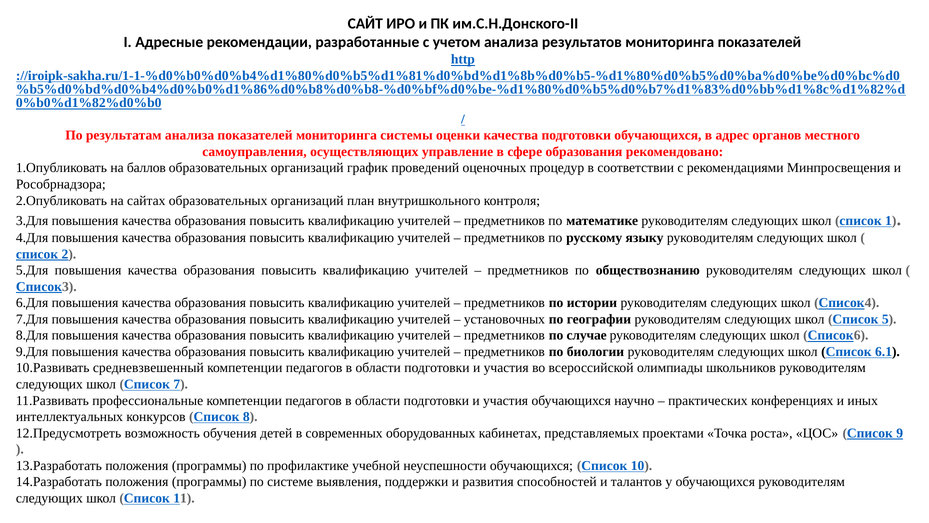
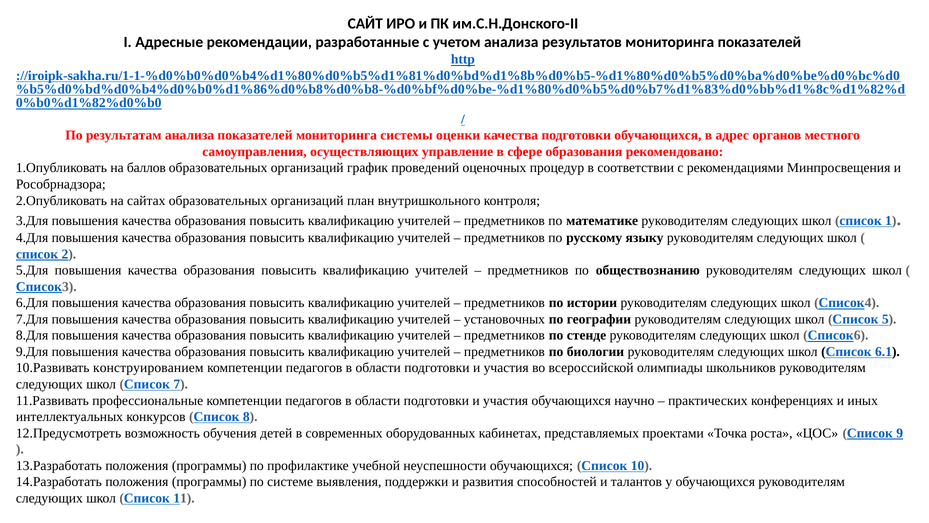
случае: случае -> стенде (587, 335)
средневзвешенный: средневзвешенный -> конструированием (148, 368)
